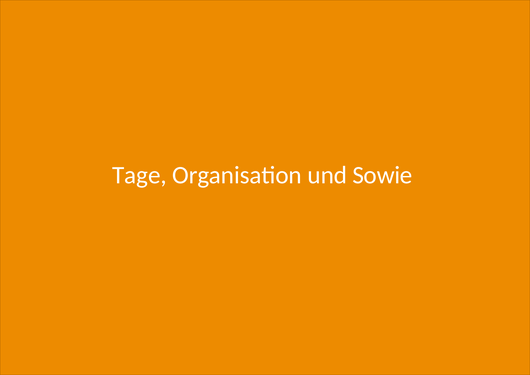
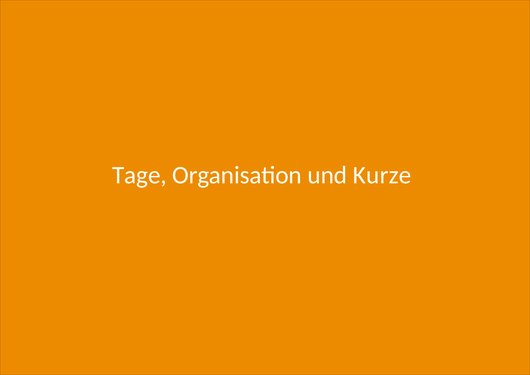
Sowie: Sowie -> Kurze (382, 175)
